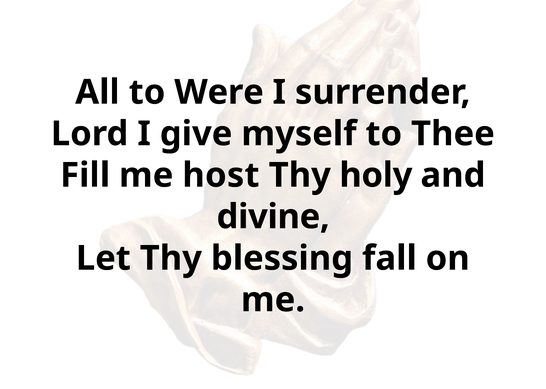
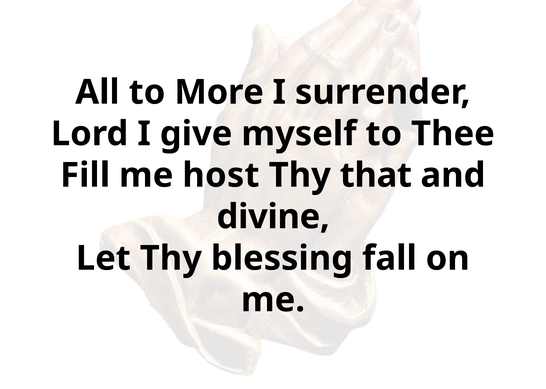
Were: Were -> More (219, 92)
holy: holy -> that (376, 175)
